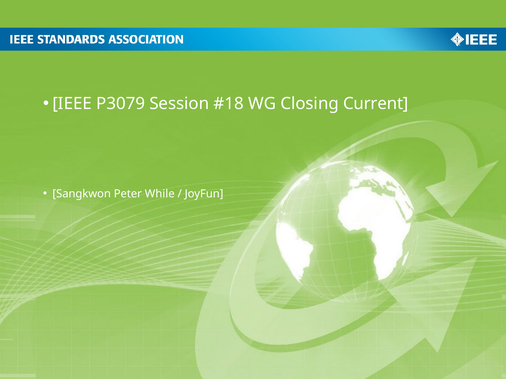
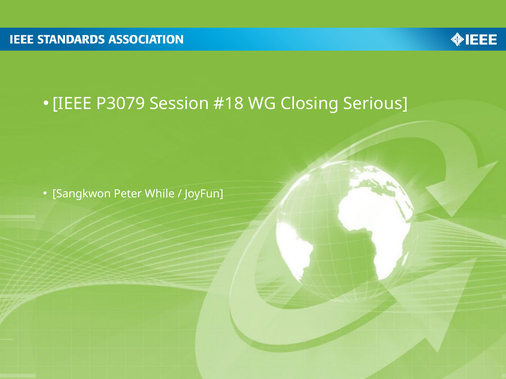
Current: Current -> Serious (376, 104)
